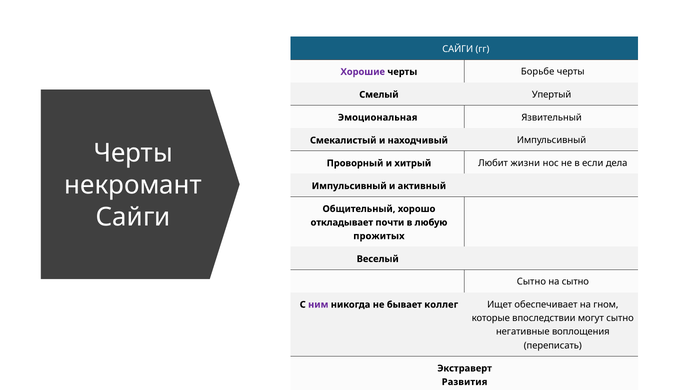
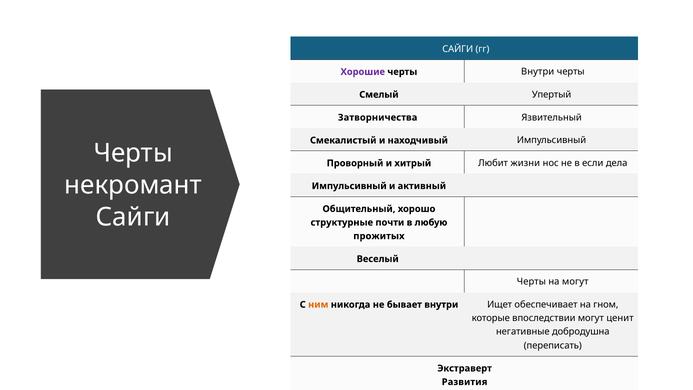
черты Борьбе: Борьбе -> Внутри (538, 72)
Эмоциональная: Эмоциональная -> Затворничества (378, 117)
откладывает: откладывает -> структурные (342, 222)
Сытно: Сытно -> Черты (531, 282)
на сытно: сытно -> могут (575, 282)
ним colour: purple -> orange (318, 304)
бывает коллег: коллег -> внутри (441, 304)
могут сытно: сытно -> ценит (620, 318)
воплощения: воплощения -> добродушна (581, 332)
